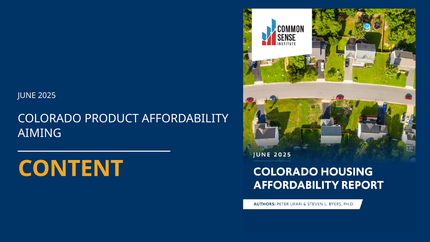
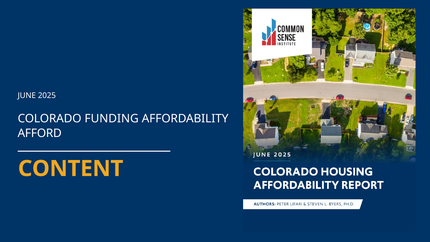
PRODUCT: PRODUCT -> FUNDING (112, 119)
AIMING: AIMING -> AFFORD (40, 133)
